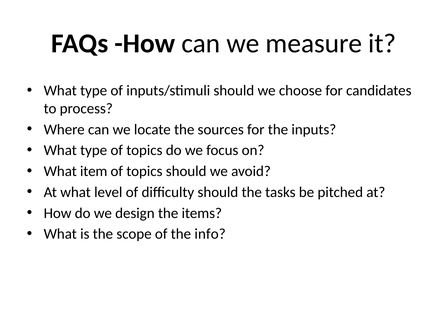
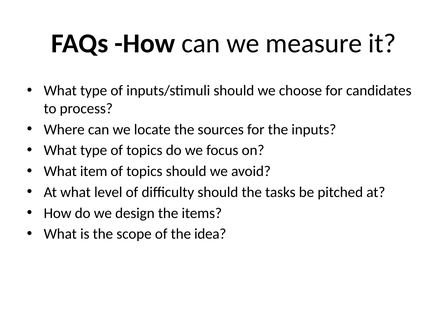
info: info -> idea (210, 234)
